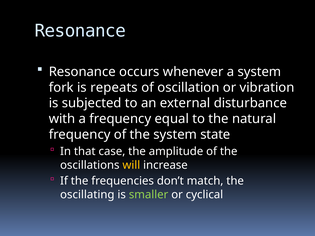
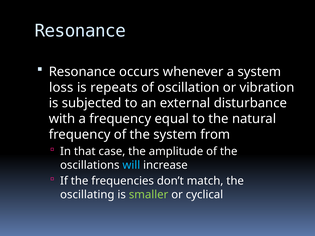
fork: fork -> loss (61, 88)
state: state -> from (215, 135)
will colour: yellow -> light blue (131, 165)
